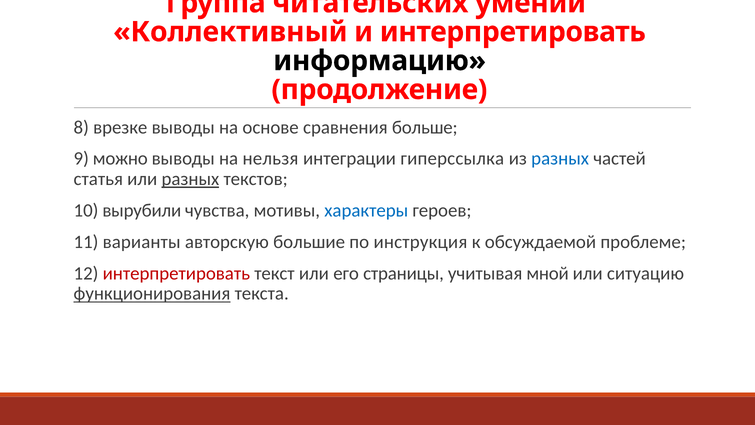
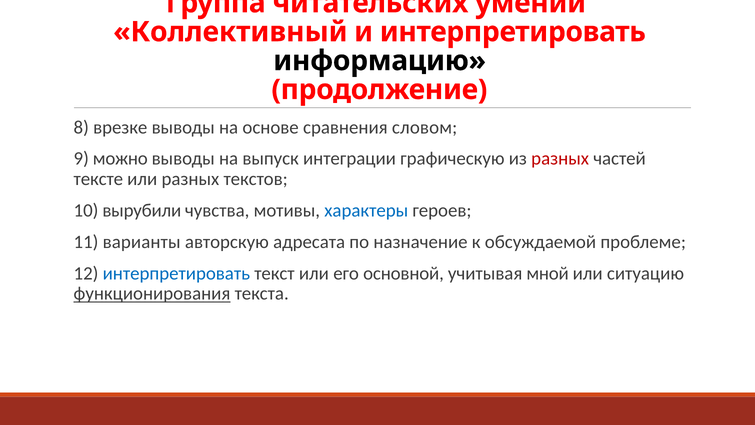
больше: больше -> словом (425, 127)
нельзя: нельзя -> выпуск (271, 159)
гиперссылка: гиперссылка -> графическую (452, 159)
разных colour: blue -> red (560, 159)
статья: статья -> тексте (98, 179)
разных underline: present -> none (190, 179)
большие: большие -> адресата (309, 242)
инструкция: инструкция -> назначение (421, 242)
интерпретировать colour: red -> blue (176, 273)
страницы: страницы -> основной (404, 273)
